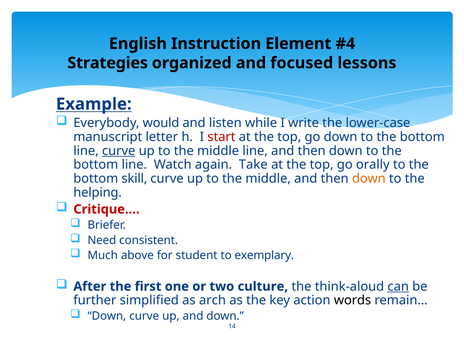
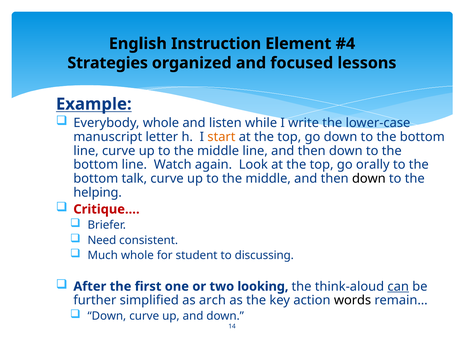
Everybody would: would -> whole (161, 123)
start colour: red -> orange (221, 137)
curve underline: present -> none (119, 151)
Take: Take -> Look (253, 165)
skill: skill -> talk (134, 179)
down colour: orange -> black (369, 179)
Much above: above -> whole (137, 255)
exemplary: exemplary -> discussing (264, 255)
culture: culture -> looking (263, 286)
